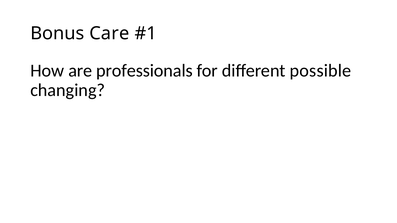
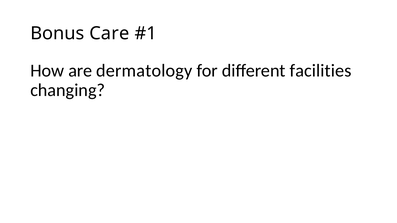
professionals: professionals -> dermatology (144, 71)
possible: possible -> facilities (321, 71)
